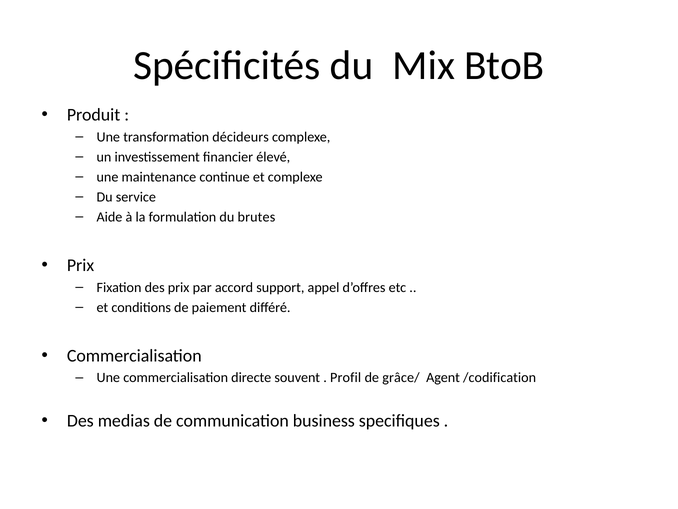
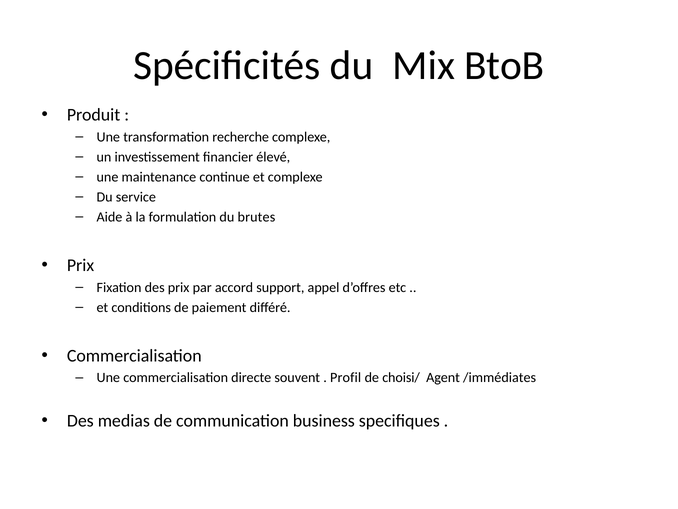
décideurs: décideurs -> recherche (241, 137)
grâce/: grâce/ -> choisi/ (401, 377)
/codification: /codification -> /immédiates (500, 377)
